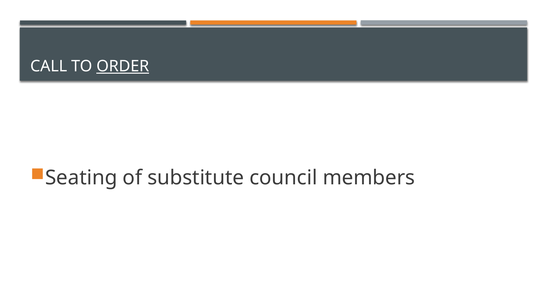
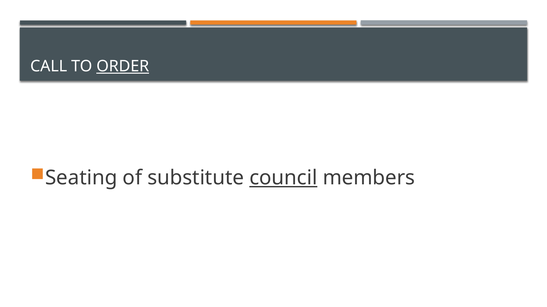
council underline: none -> present (283, 178)
